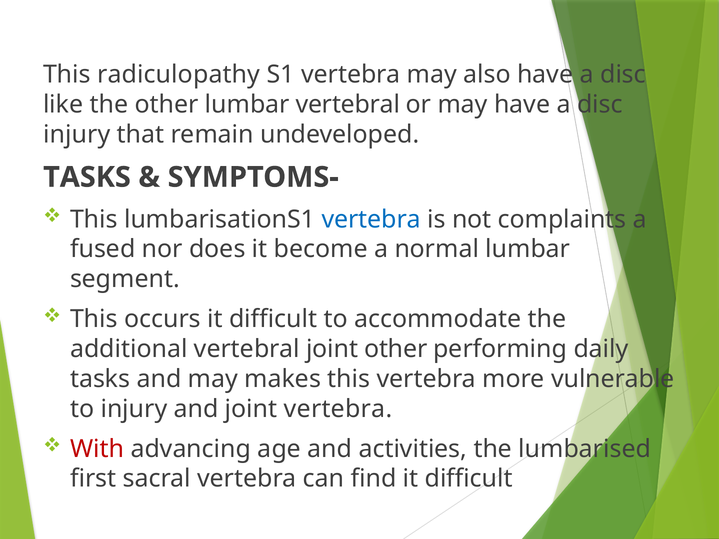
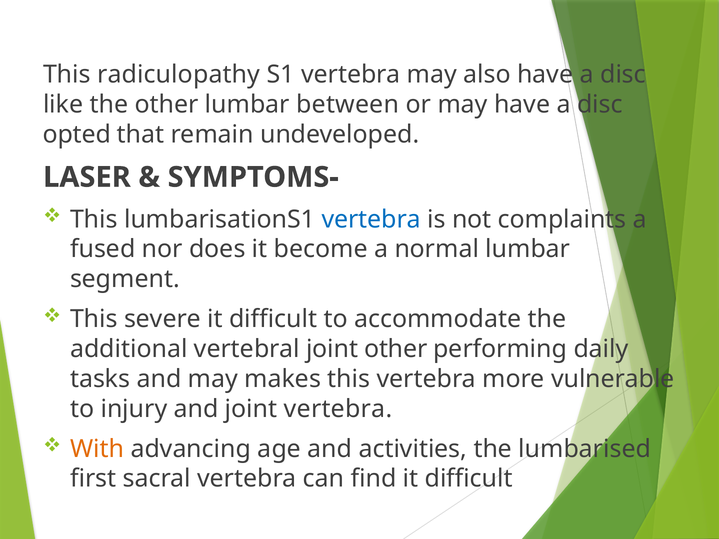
lumbar vertebral: vertebral -> between (348, 105)
injury: injury -> opted (77, 135)
TASKS: TASKS -> LASER (87, 177)
occurs: occurs -> severe (162, 319)
With colour: red -> orange (97, 449)
